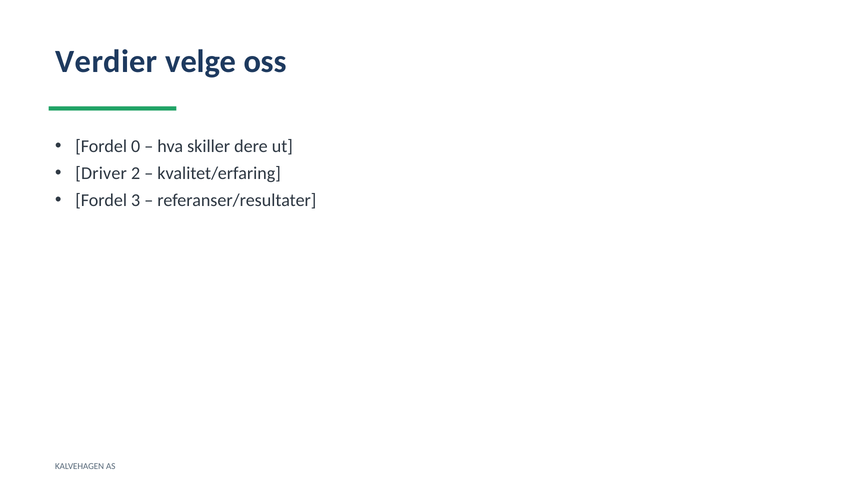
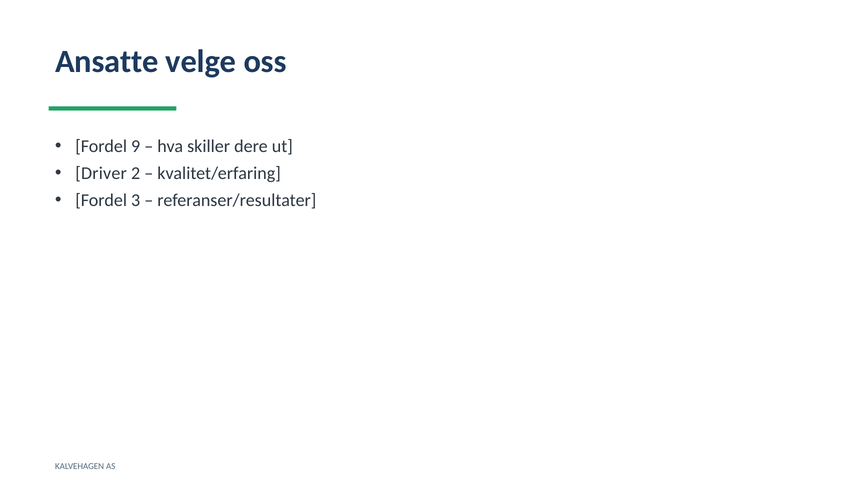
Verdier: Verdier -> Ansatte (107, 62)
0: 0 -> 9 (136, 147)
